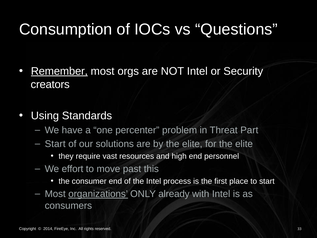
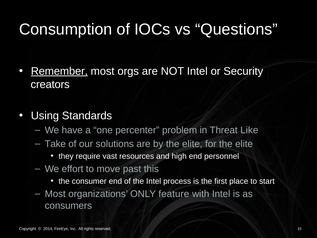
Part: Part -> Like (249, 130)
Start: Start -> Take (55, 144)
organizations underline: present -> none (98, 194)
already: already -> feature (174, 194)
